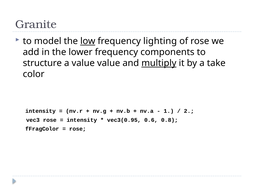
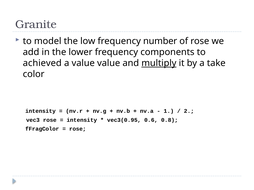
low underline: present -> none (88, 41)
lighting: lighting -> number (160, 41)
structure: structure -> achieved (42, 63)
